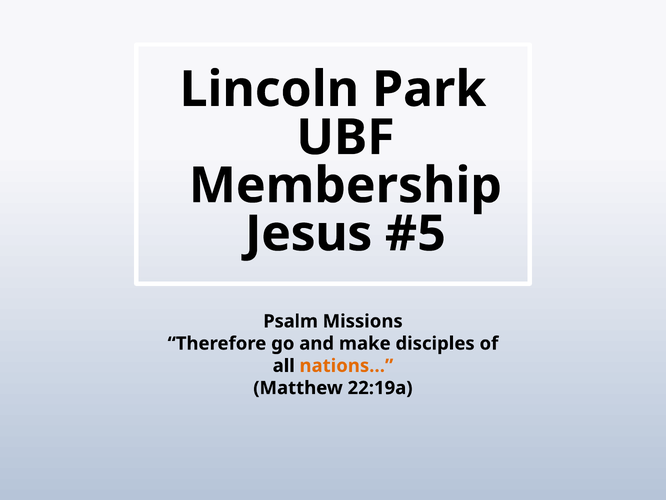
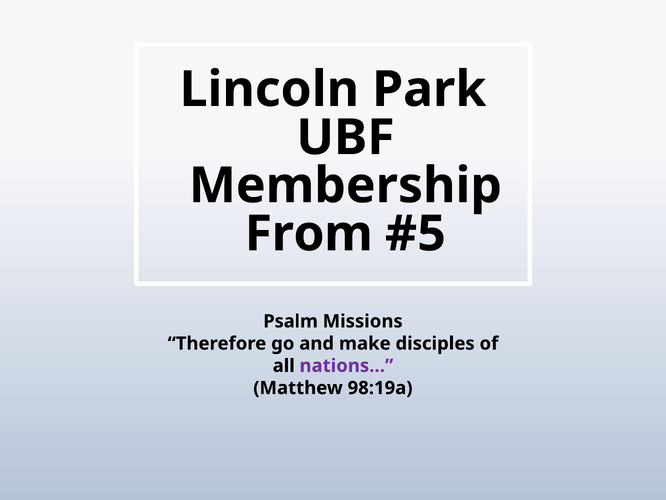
Jesus: Jesus -> From (309, 234)
nations… colour: orange -> purple (346, 365)
22:19a: 22:19a -> 98:19a (380, 388)
